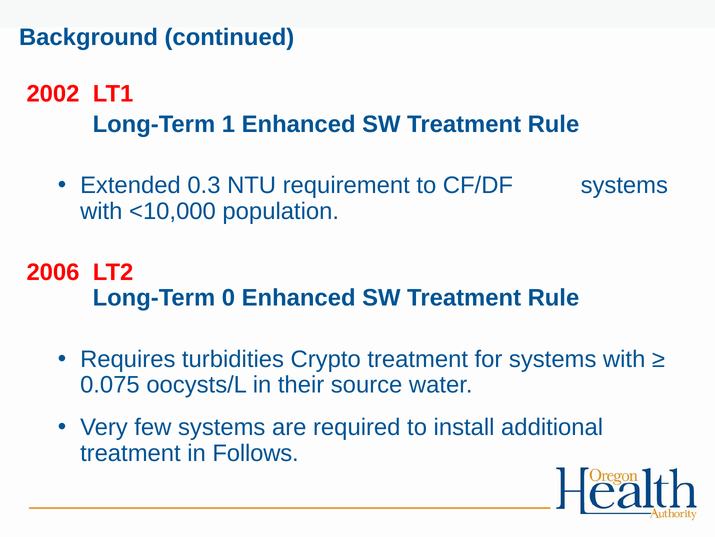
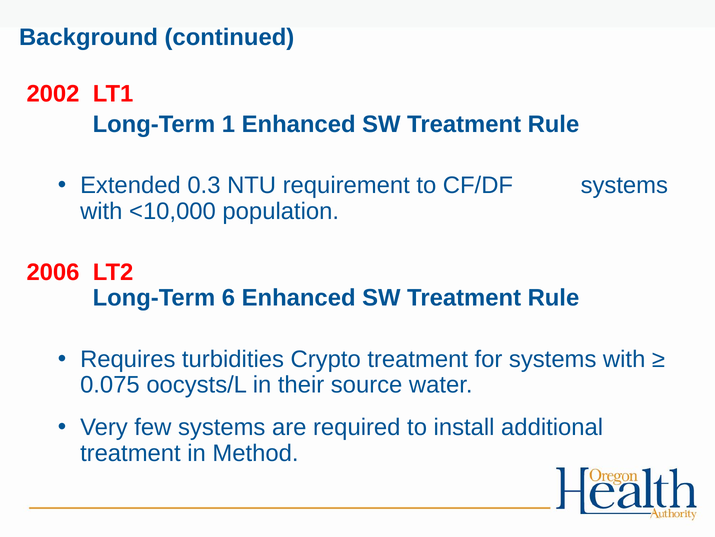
0: 0 -> 6 (228, 298)
Follows: Follows -> Method (255, 452)
